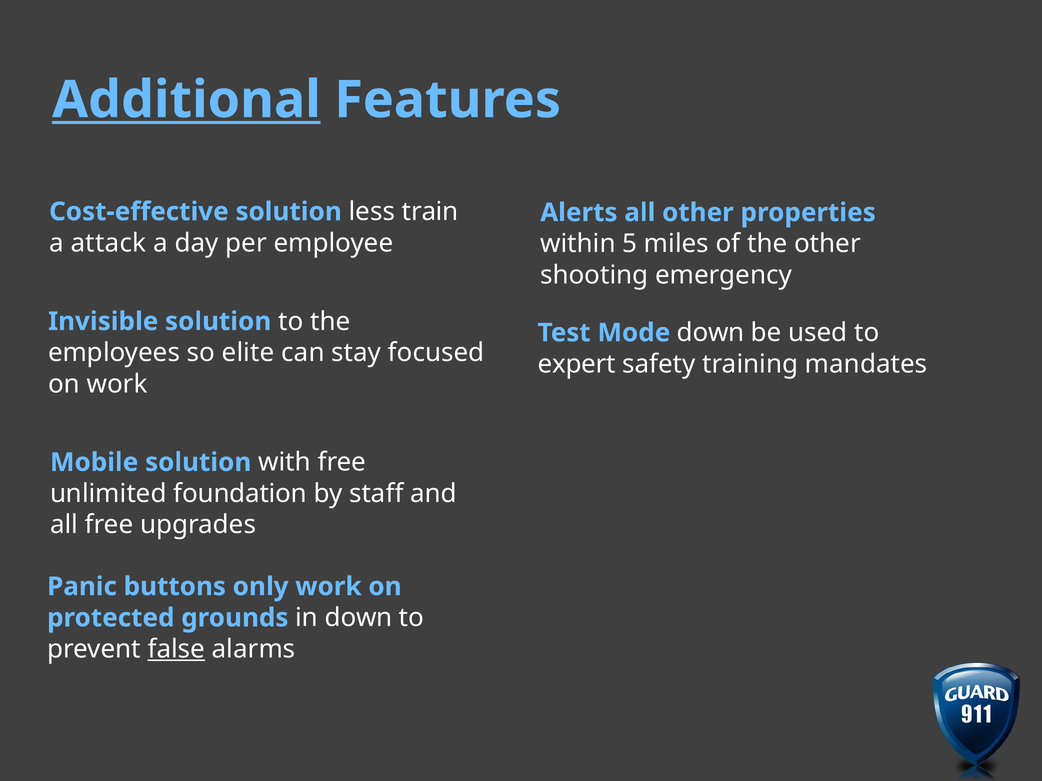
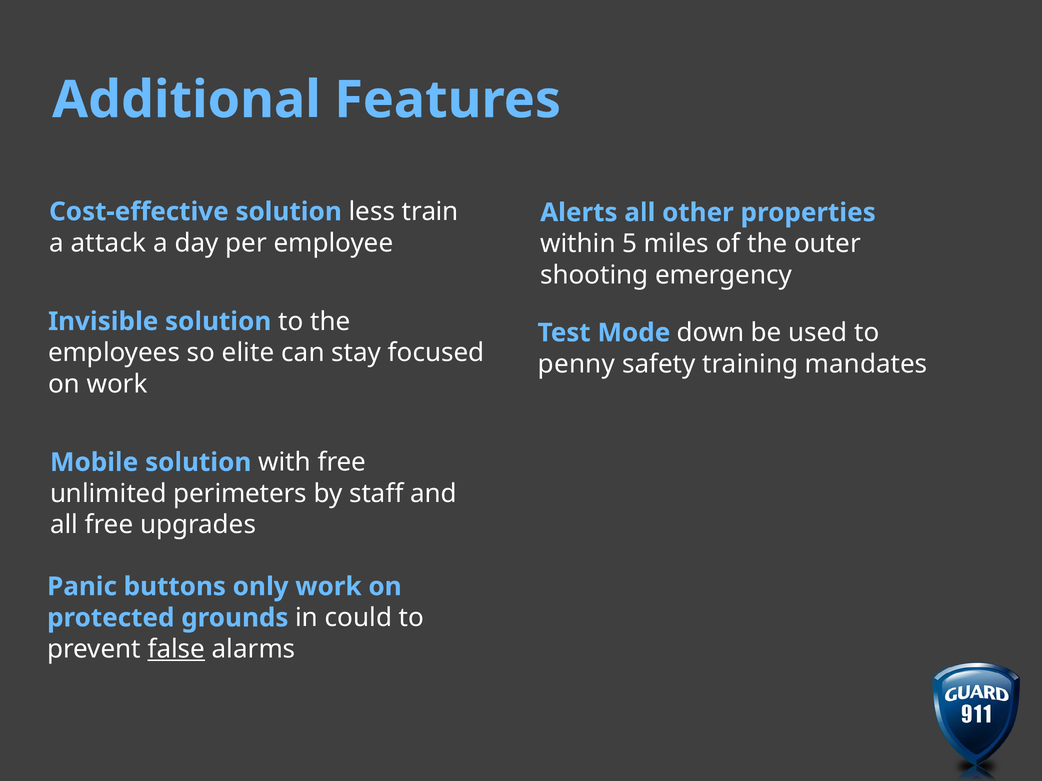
Additional underline: present -> none (186, 100)
the other: other -> outer (827, 244)
expert: expert -> penny (576, 364)
foundation: foundation -> perimeters (240, 494)
in down: down -> could (358, 618)
